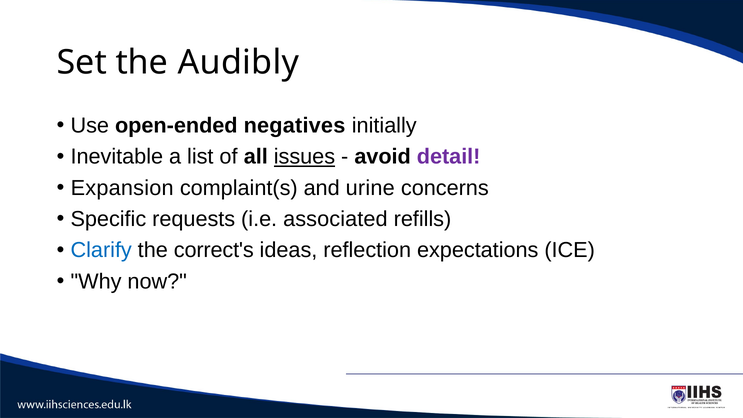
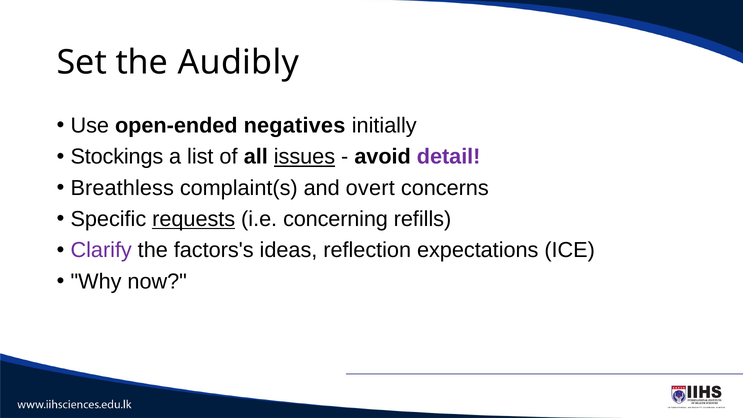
Inevitable: Inevitable -> Stockings (117, 157)
Expansion: Expansion -> Breathless (122, 188)
urine: urine -> overt (370, 188)
requests underline: none -> present (194, 219)
associated: associated -> concerning (335, 219)
Clarify colour: blue -> purple (101, 250)
correct's: correct's -> factors's (214, 250)
